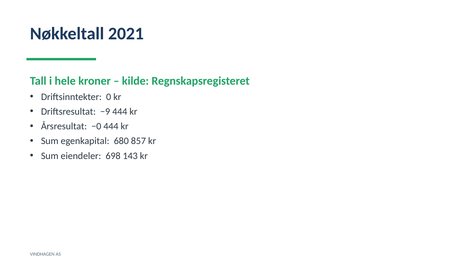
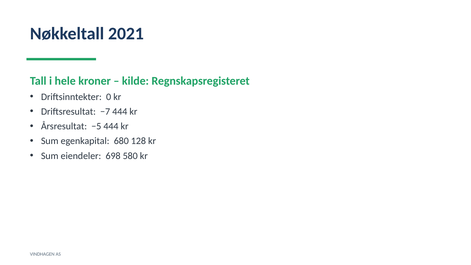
−9: −9 -> −7 (105, 112)
−0: −0 -> −5 (96, 126)
857: 857 -> 128 (138, 141)
143: 143 -> 580 (130, 156)
